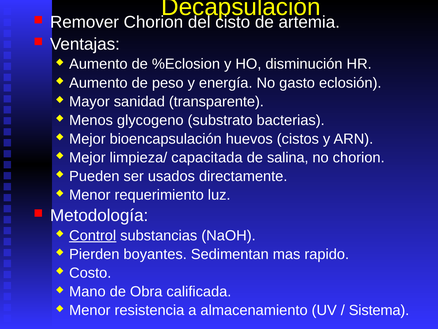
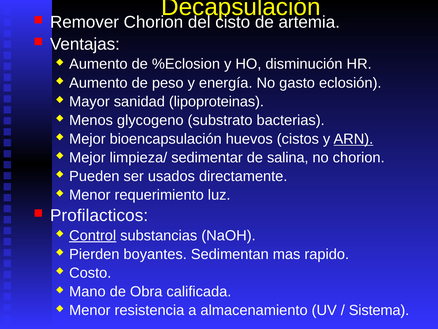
transparente: transparente -> lipoproteinas (216, 101)
ARN underline: none -> present (353, 139)
capacitada: capacitada -> sedimentar (207, 157)
Metodología: Metodología -> Profilacticos (99, 215)
